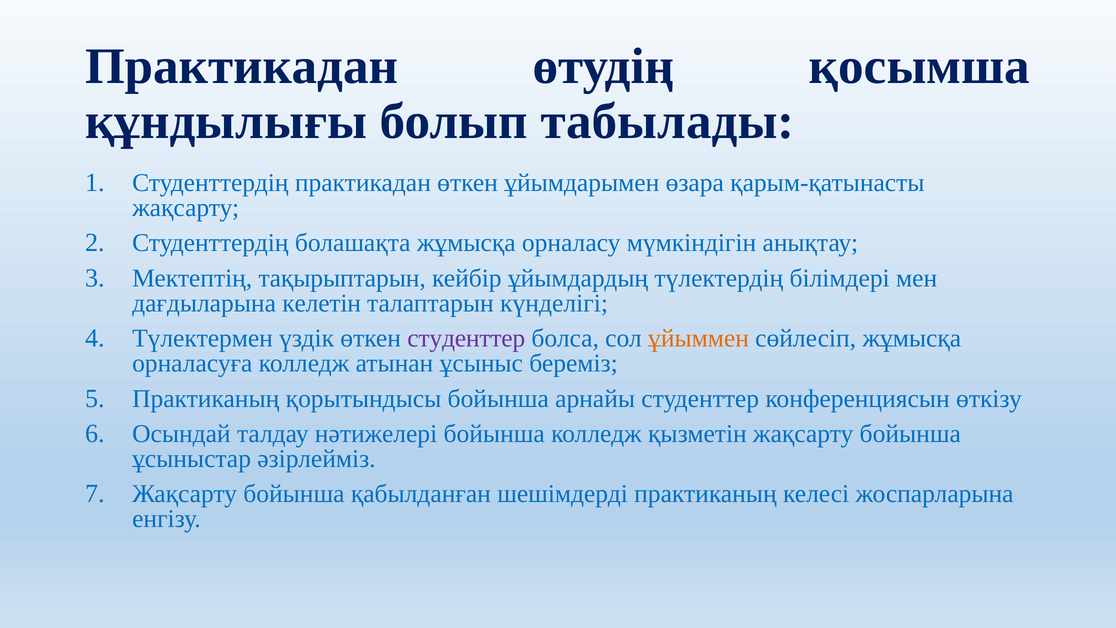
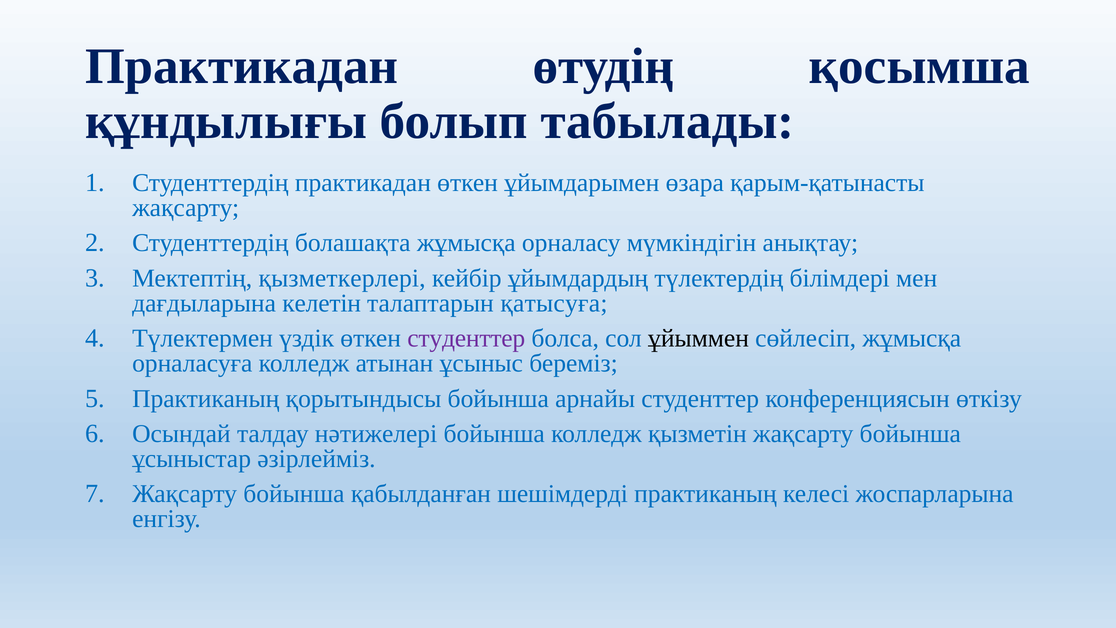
тақырыптарын: тақырыптарын -> қызметкерлері (342, 278)
күнделігі: күнделігі -> қатысуға (554, 303)
ұйыммен colour: orange -> black (699, 338)
